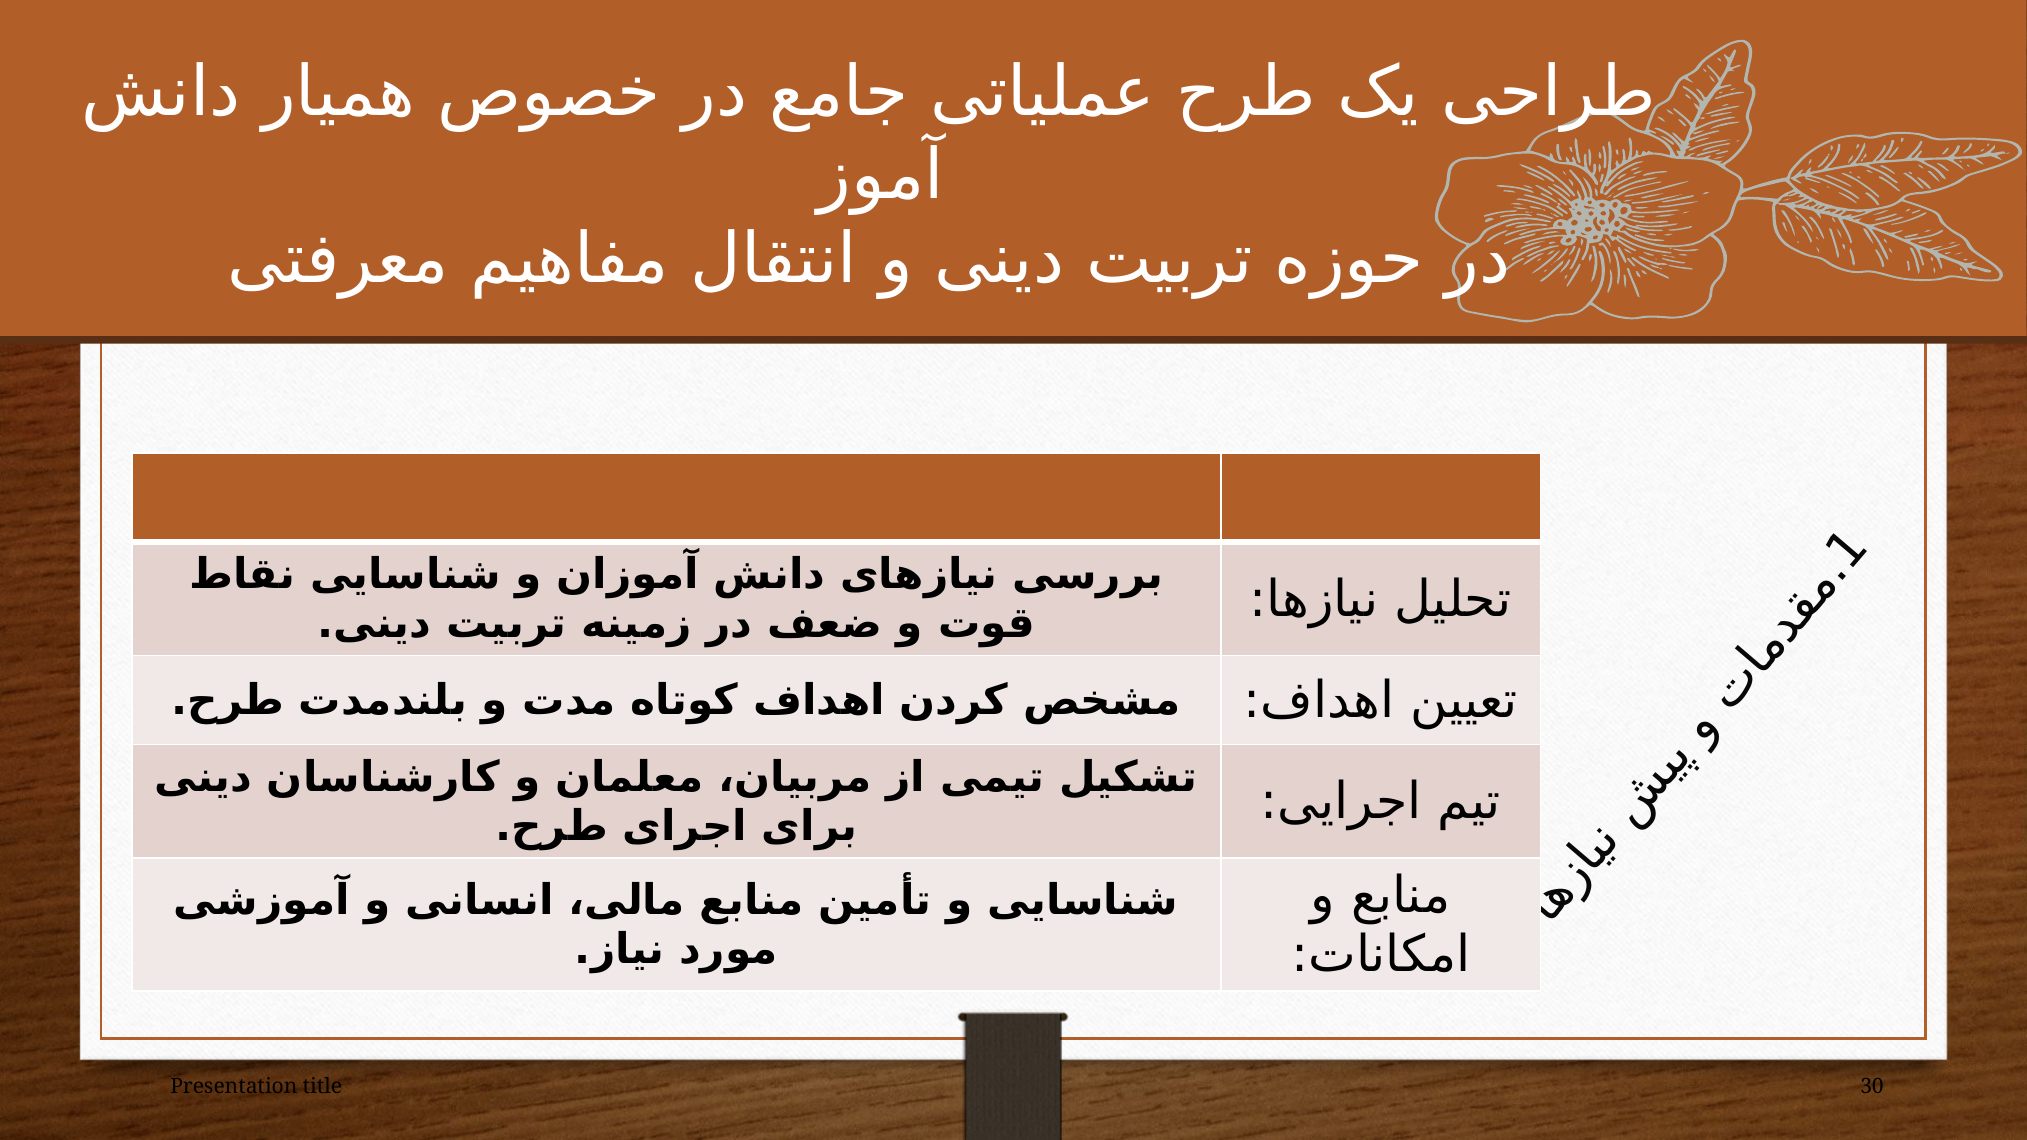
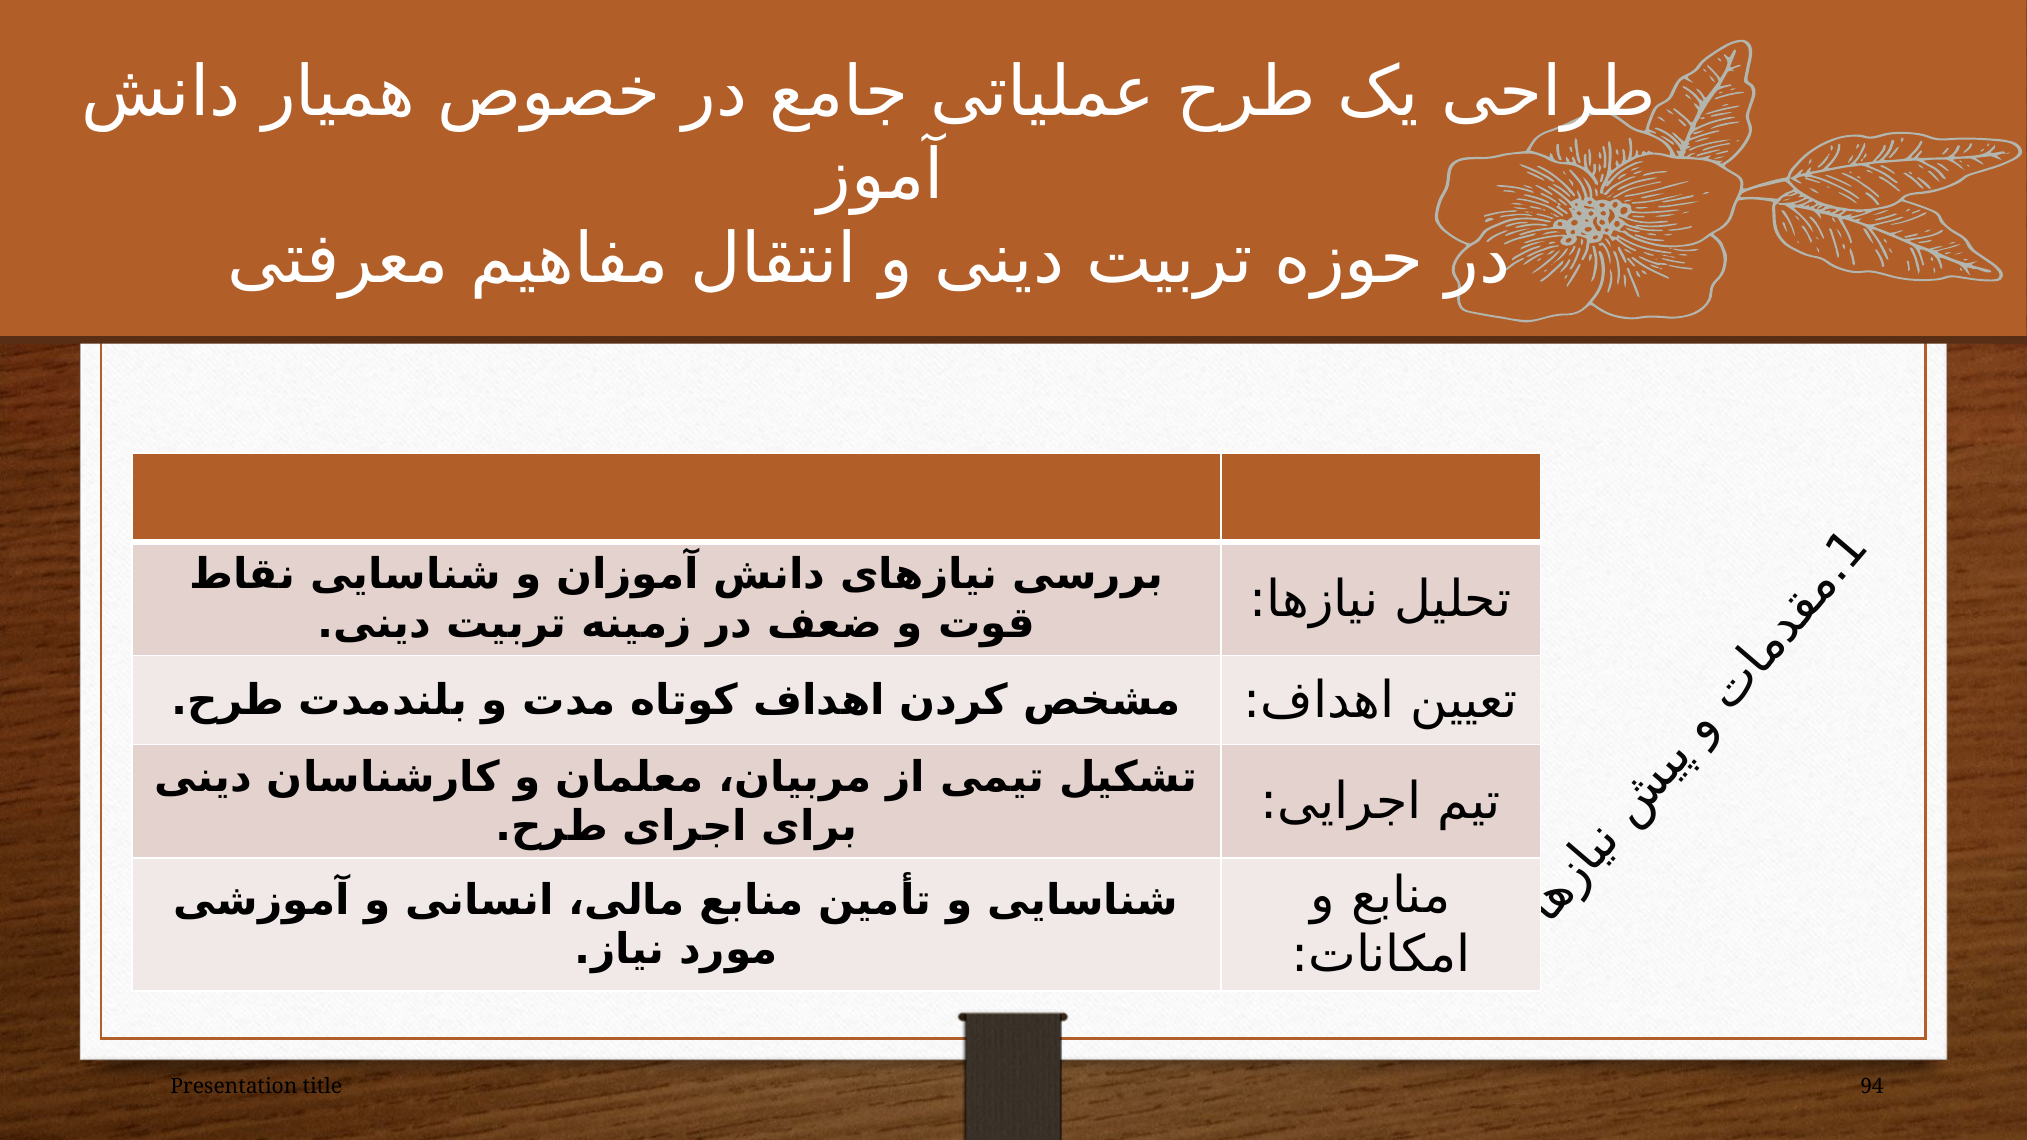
30: 30 -> 94 (1872, 1087)
